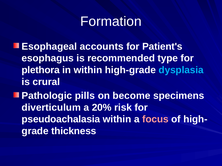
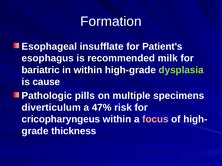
accounts: accounts -> insufflate (102, 47)
type: type -> milk (168, 58)
plethora: plethora -> bariatric (41, 70)
dysplasia colour: light blue -> light green (181, 70)
crural: crural -> cause (46, 82)
become: become -> multiple (132, 96)
20%: 20% -> 47% (102, 108)
pseudoachalasia: pseudoachalasia -> cricopharyngeus (61, 120)
